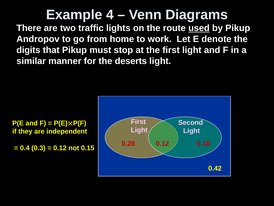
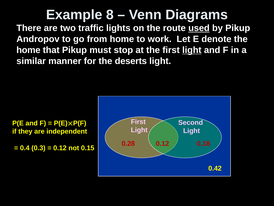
4: 4 -> 8 (110, 15)
digits: digits -> home (28, 50)
light underline: none -> present (192, 50)
